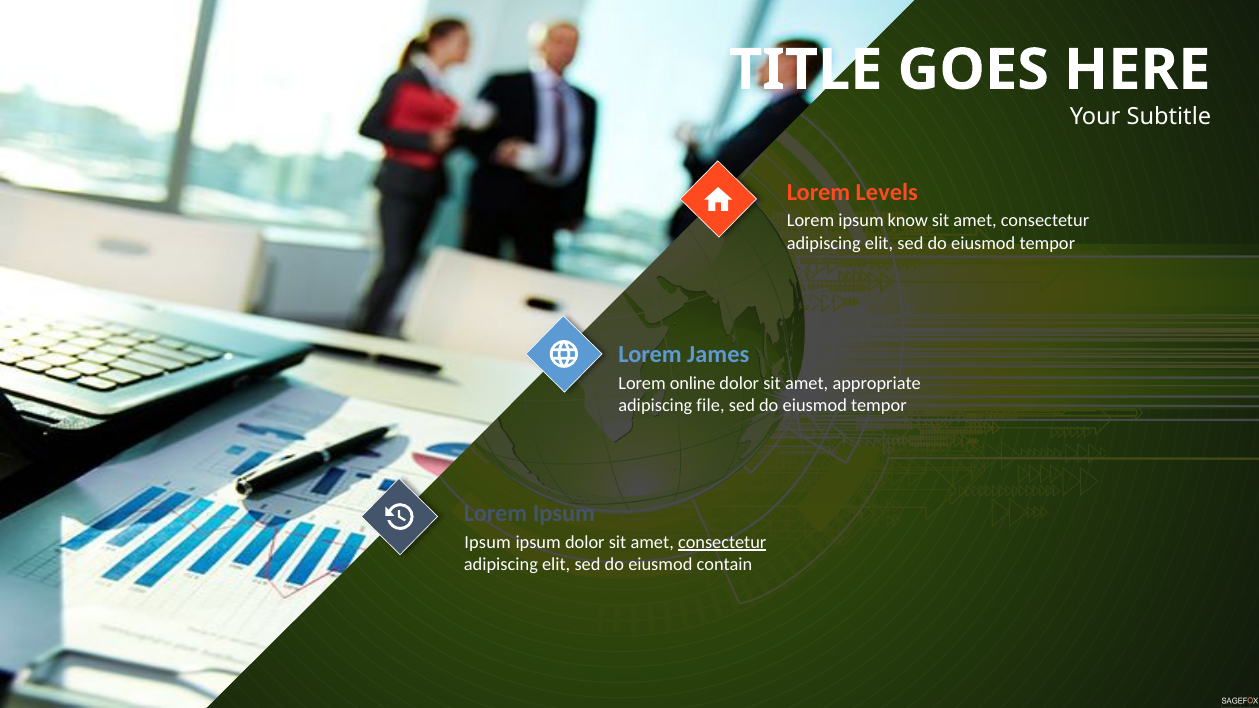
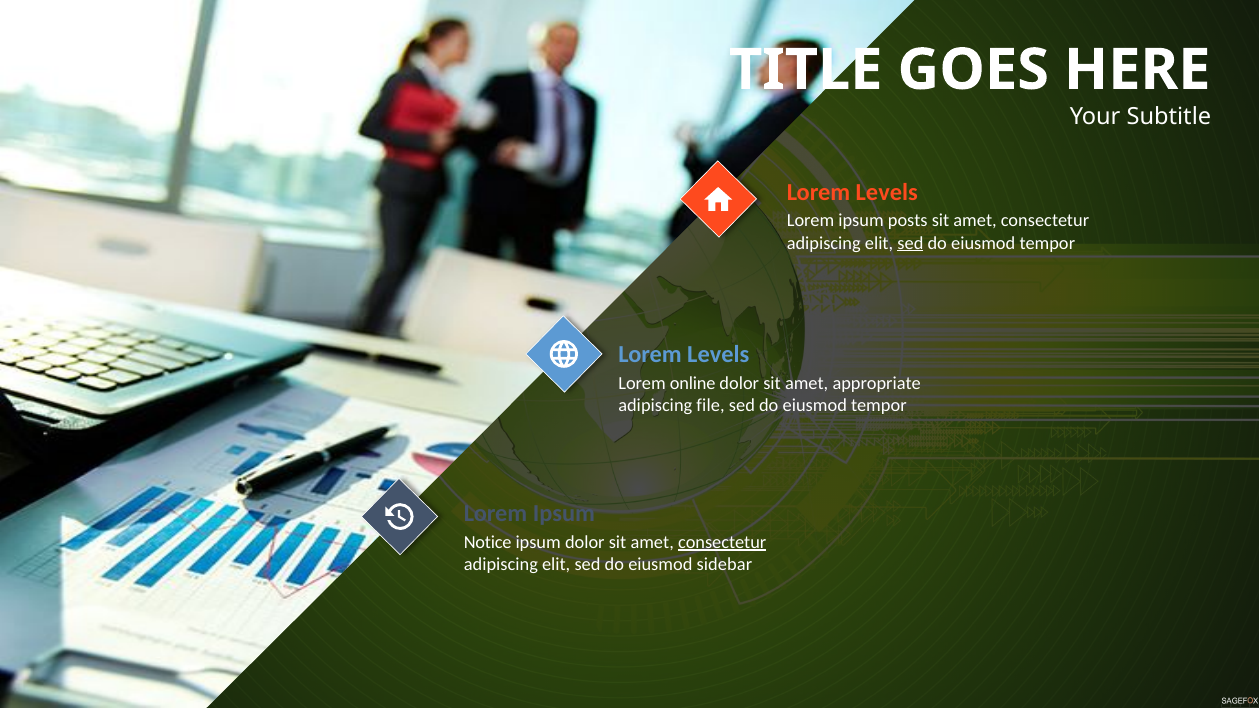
know: know -> posts (908, 221)
sed underline: none -> present (910, 243)
James: James -> Levels (718, 355)
Ipsum: Ipsum -> Notice (488, 542)
contain: contain -> sidebar (724, 564)
